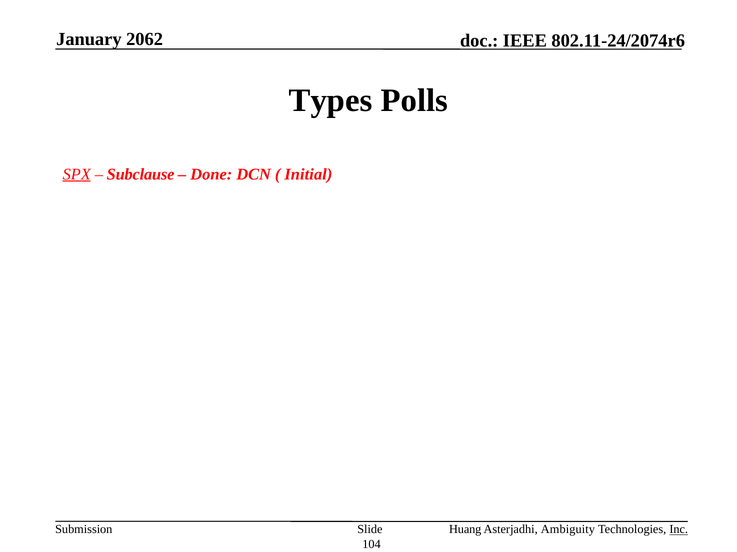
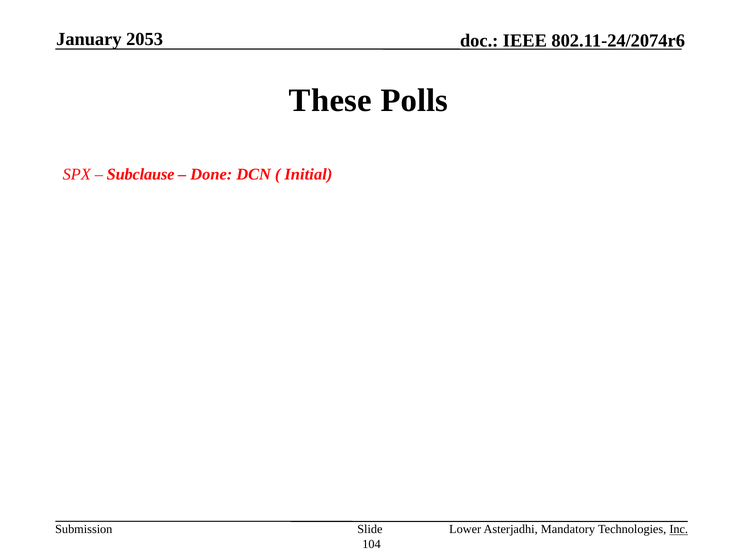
2062: 2062 -> 2053 (145, 39)
Types: Types -> These (330, 100)
SPX underline: present -> none (77, 174)
Huang: Huang -> Lower (465, 530)
Ambiguity: Ambiguity -> Mandatory (568, 530)
